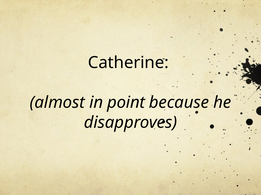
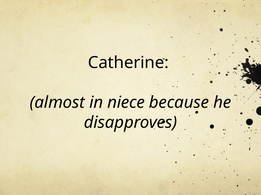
point: point -> niece (126, 103)
